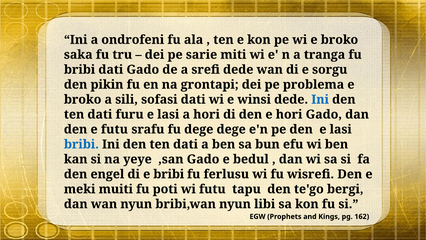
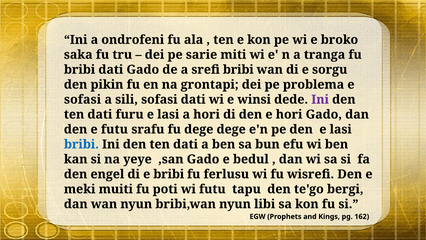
srefi dede: dede -> bribi (238, 70)
broko: broko -> sofasi (83, 99)
Ini colour: blue -> purple (320, 99)
